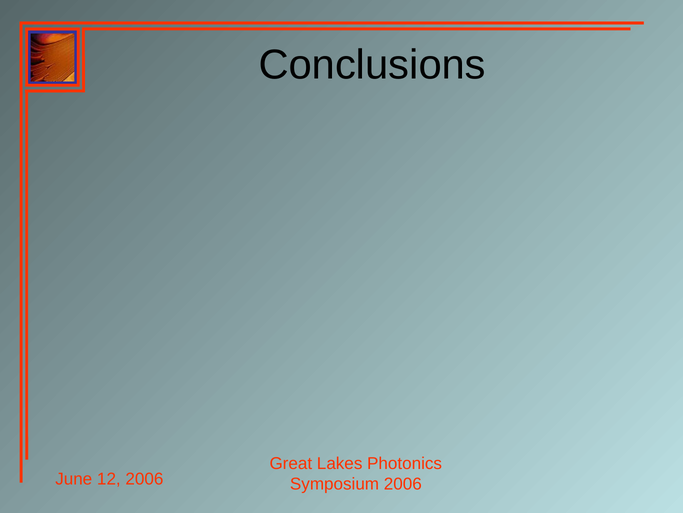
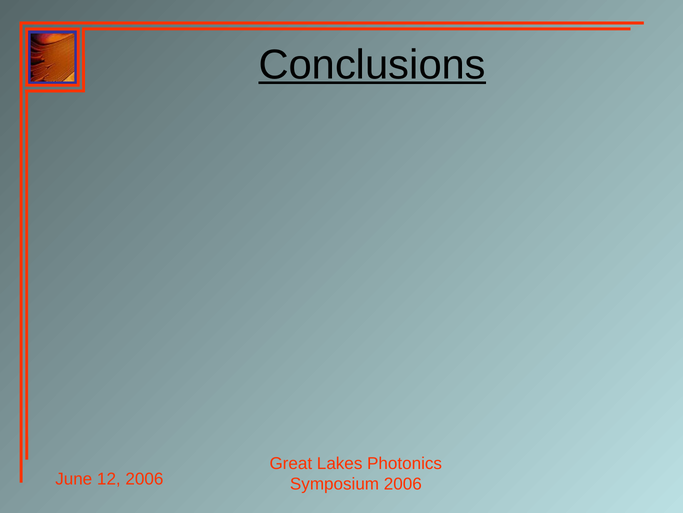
Conclusions underline: none -> present (372, 65)
